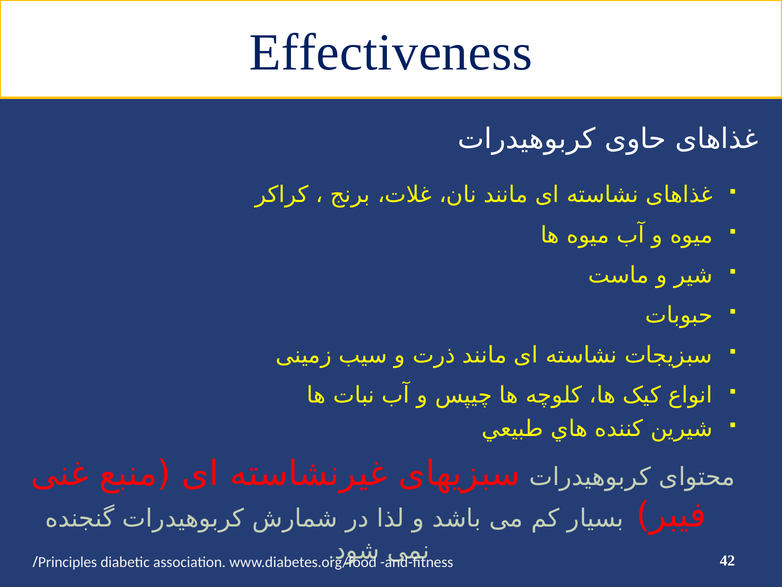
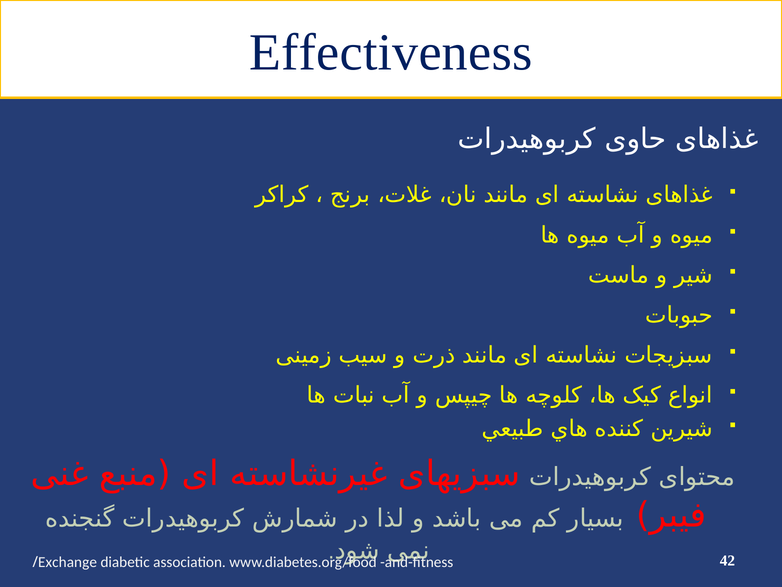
Principles: Principles -> Exchange (68, 562)
